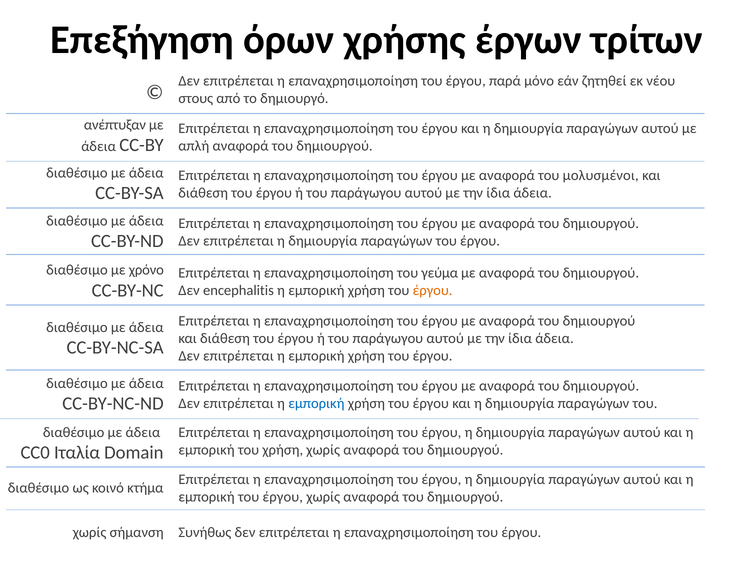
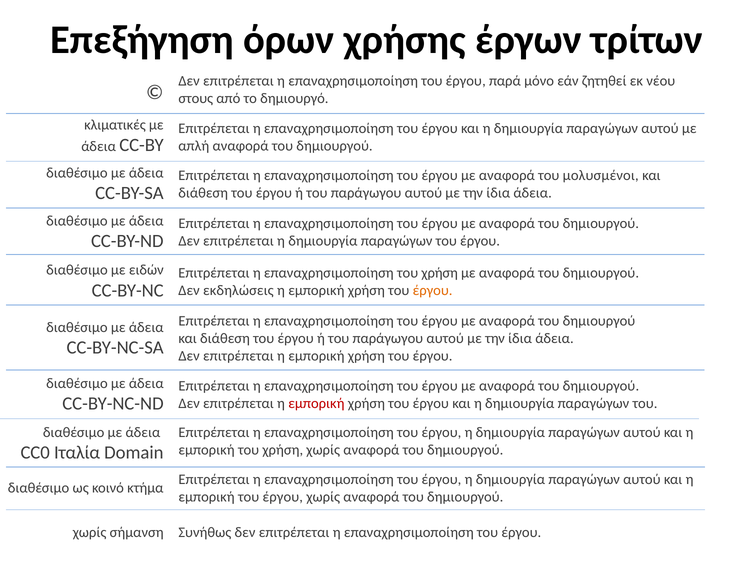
ανέπτυξαν: ανέπτυξαν -> κλιματικές (115, 125)
χρόνο: χρόνο -> ειδών (146, 270)
επαναχρησιμοποίηση του γεύμα: γεύμα -> χρήση (440, 273)
encephalitis: encephalitis -> εκδηλώσεις (238, 290)
εμπορική colour: blue -> red (316, 403)
